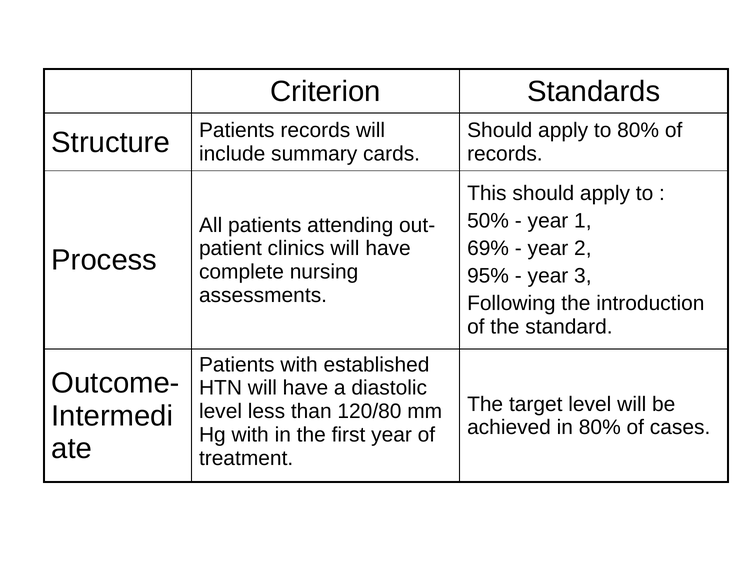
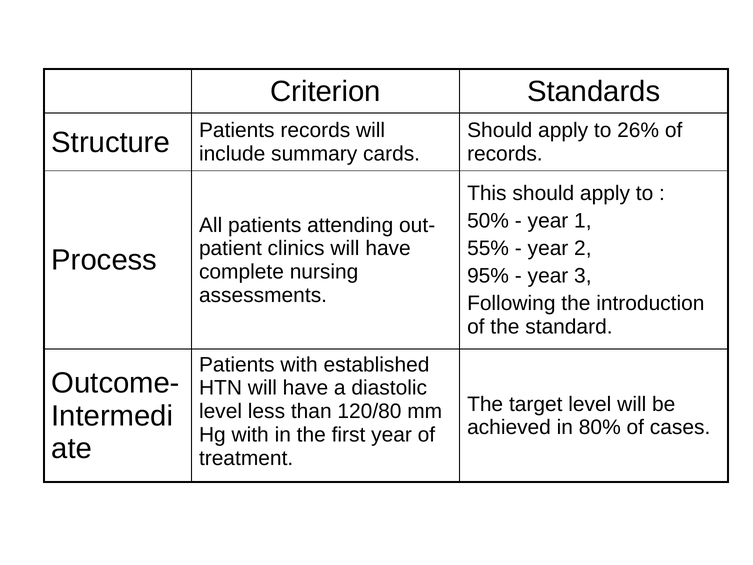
to 80%: 80% -> 26% (638, 130)
69%: 69% -> 55% (488, 248)
